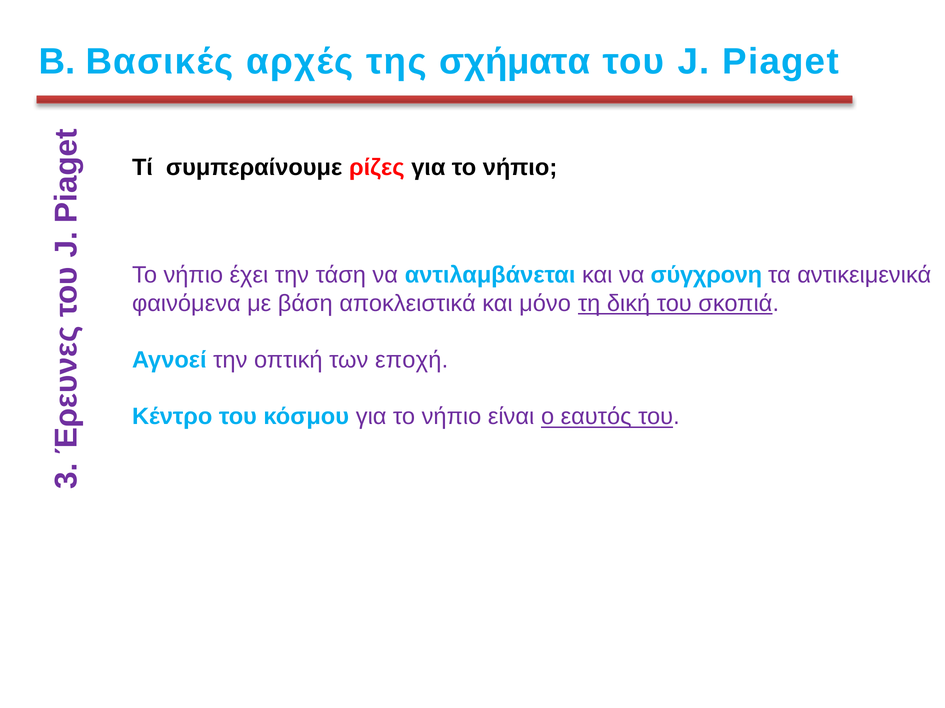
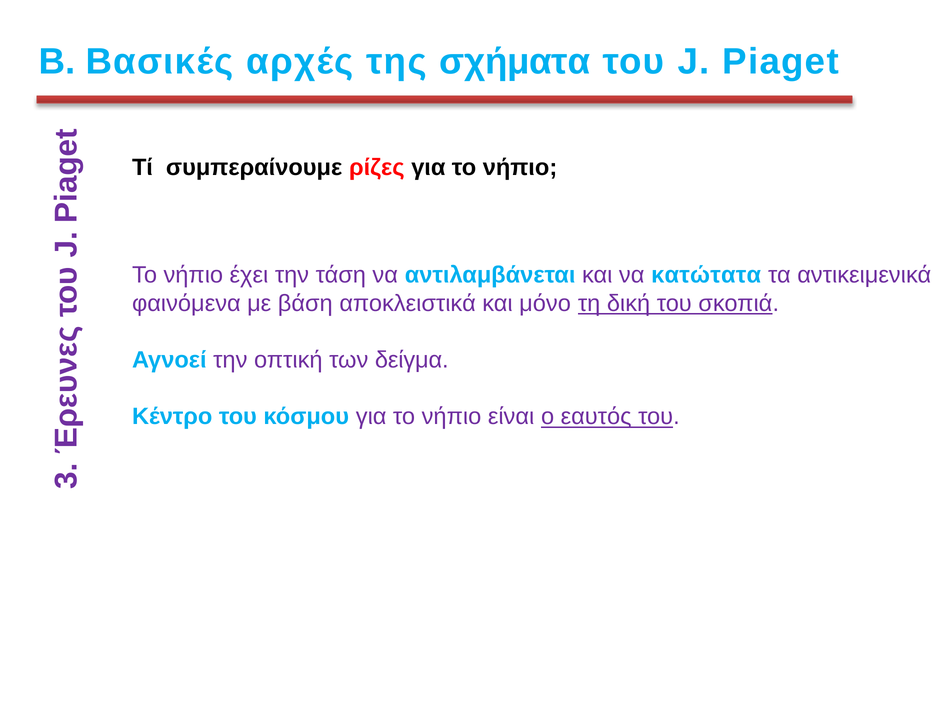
σύγχρονη: σύγχρονη -> κατώτατα (706, 275)
εποχή: εποχή -> δείγμα (412, 360)
